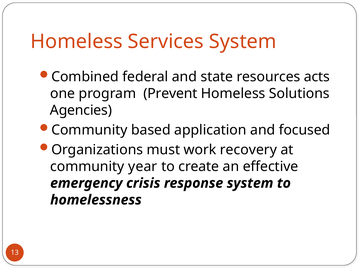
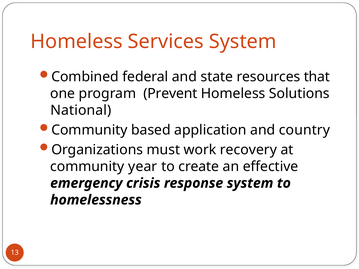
acts: acts -> that (317, 77)
Agencies: Agencies -> National (81, 110)
focused: focused -> country (304, 130)
